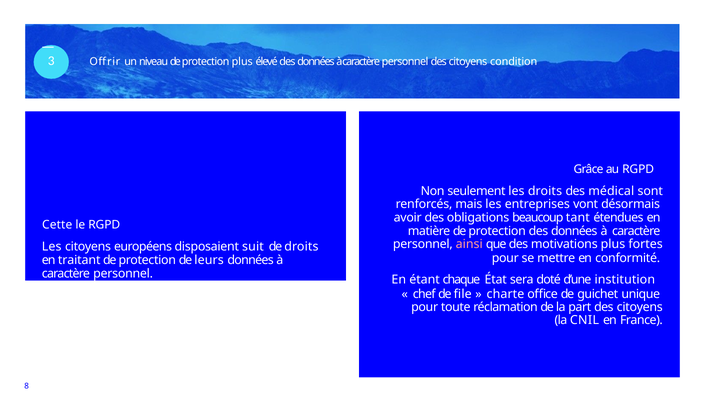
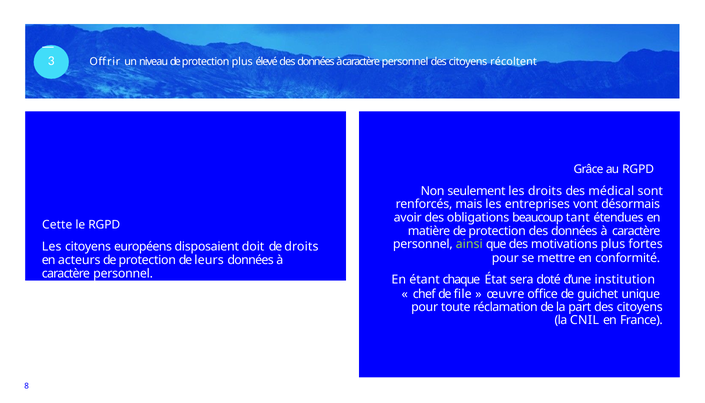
condition: condition -> récoltent (514, 62)
ainsi colour: pink -> light green (469, 244)
suit: suit -> doit (253, 247)
traitant: traitant -> acteurs (79, 260)
charte: charte -> œuvre (506, 294)
